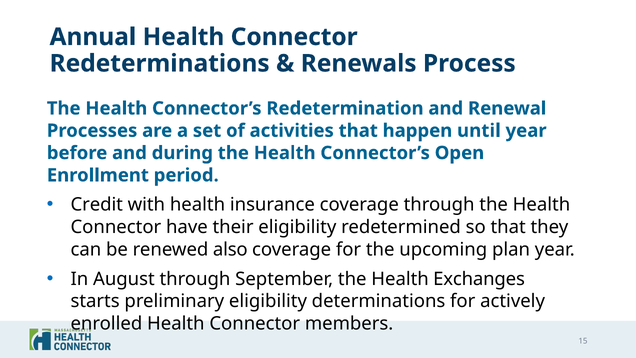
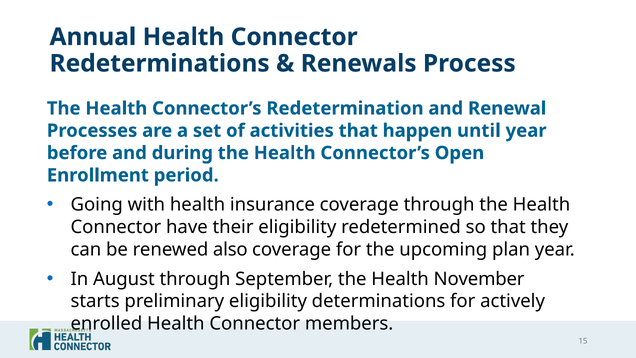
Credit: Credit -> Going (97, 205)
Exchanges: Exchanges -> November (479, 279)
